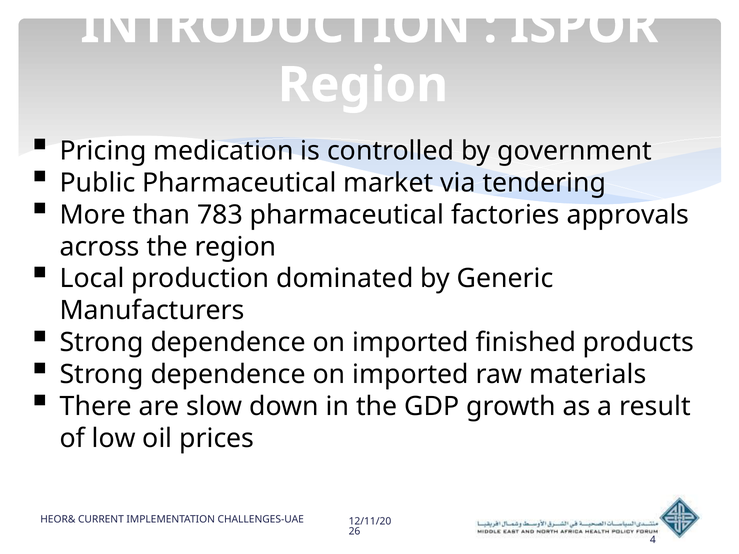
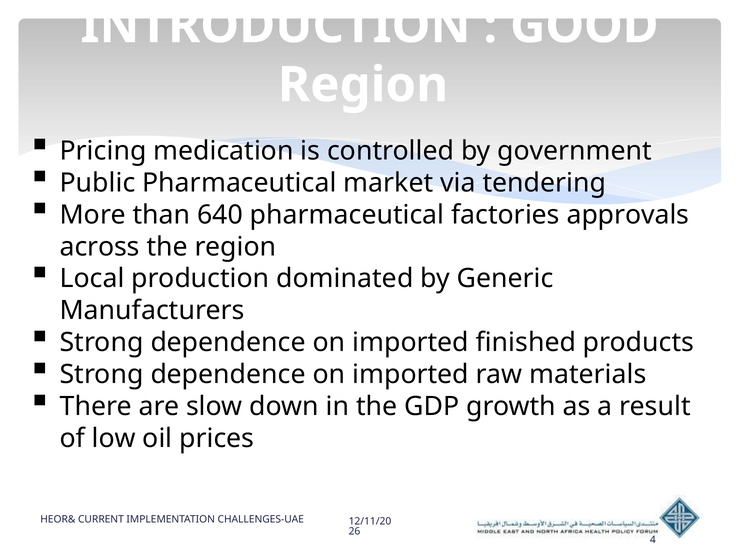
ISPOR: ISPOR -> GOOD (584, 26)
783: 783 -> 640 (220, 215)
